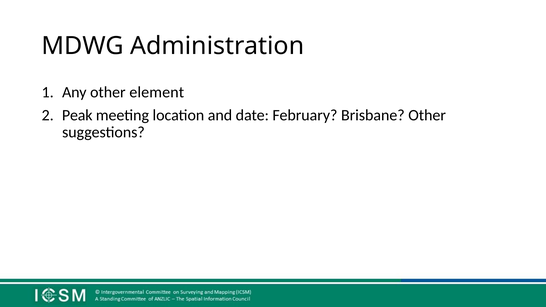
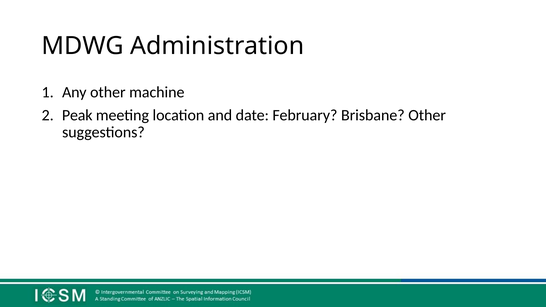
element: element -> machine (157, 92)
